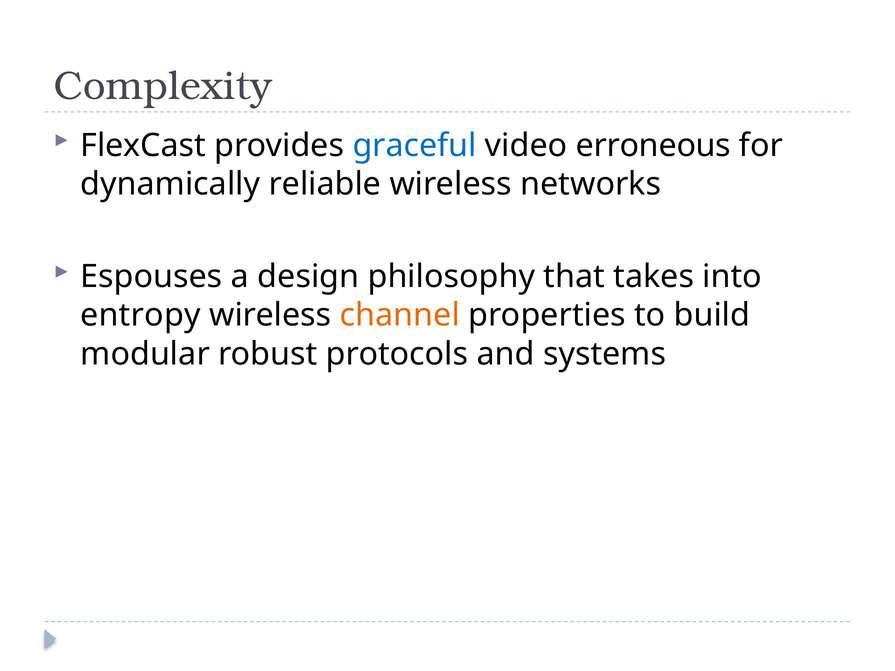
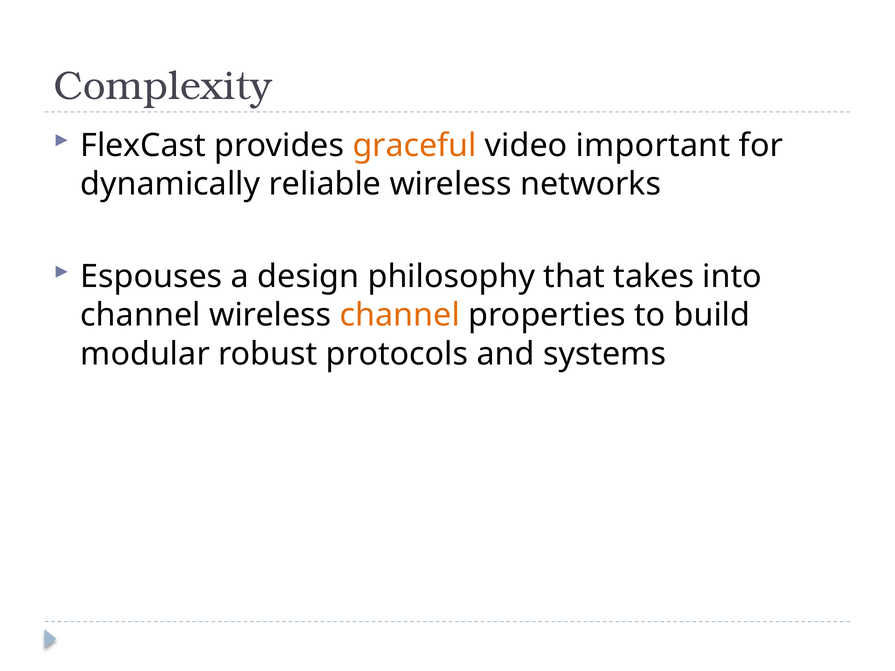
graceful colour: blue -> orange (415, 145)
erroneous: erroneous -> important (653, 145)
entropy: entropy -> channel (141, 315)
